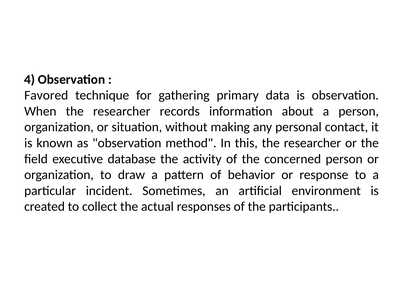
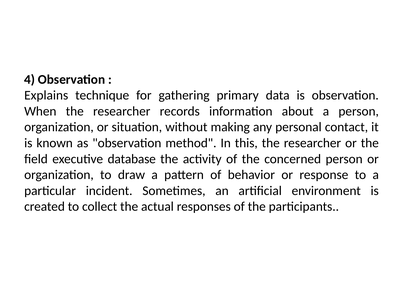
Favored: Favored -> Explains (46, 95)
